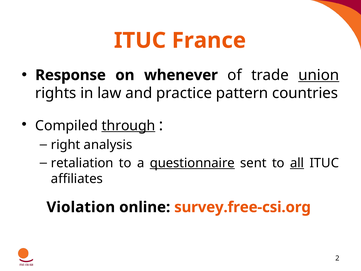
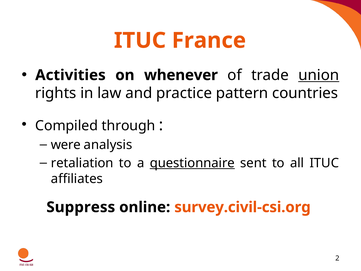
Response: Response -> Activities (70, 75)
through underline: present -> none (128, 126)
right: right -> were (66, 145)
all underline: present -> none (297, 163)
Violation: Violation -> Suppress (81, 207)
survey.free-csi.org: survey.free-csi.org -> survey.civil-csi.org (243, 207)
